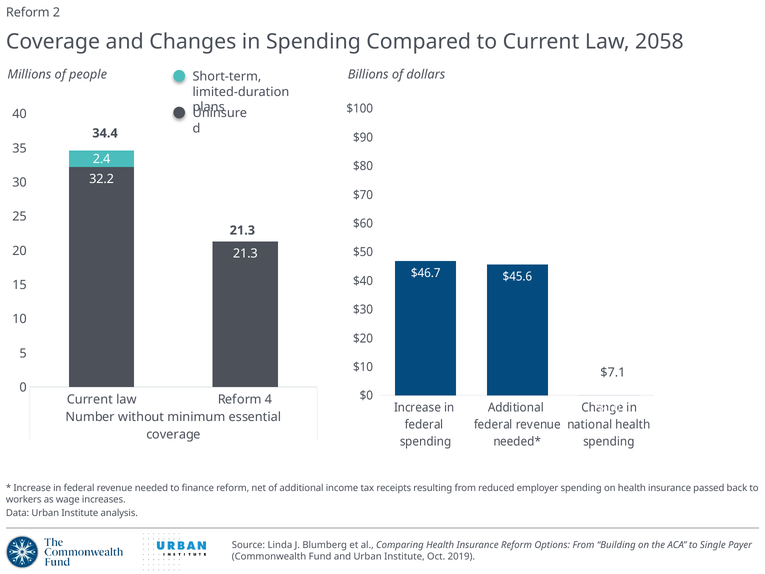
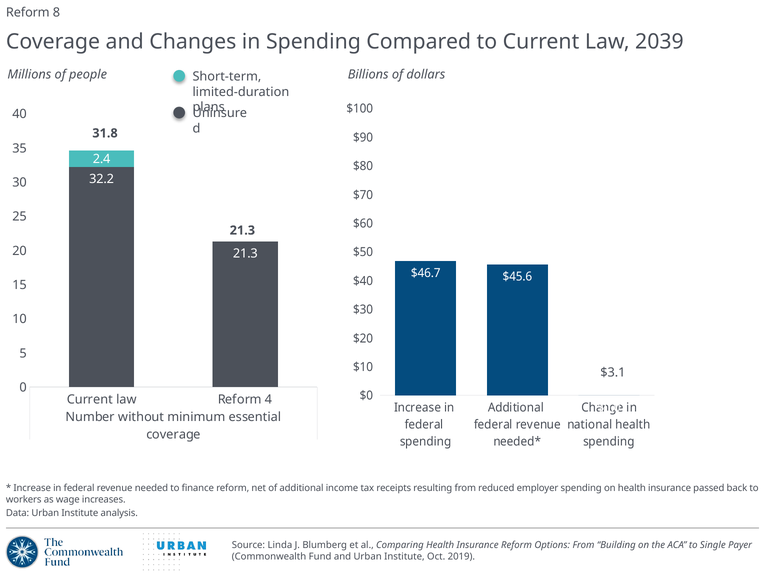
2: 2 -> 8 (56, 13)
2058: 2058 -> 2039 (659, 42)
34.4: 34.4 -> 31.8 (105, 133)
$7.1: $7.1 -> $3.1 (613, 372)
